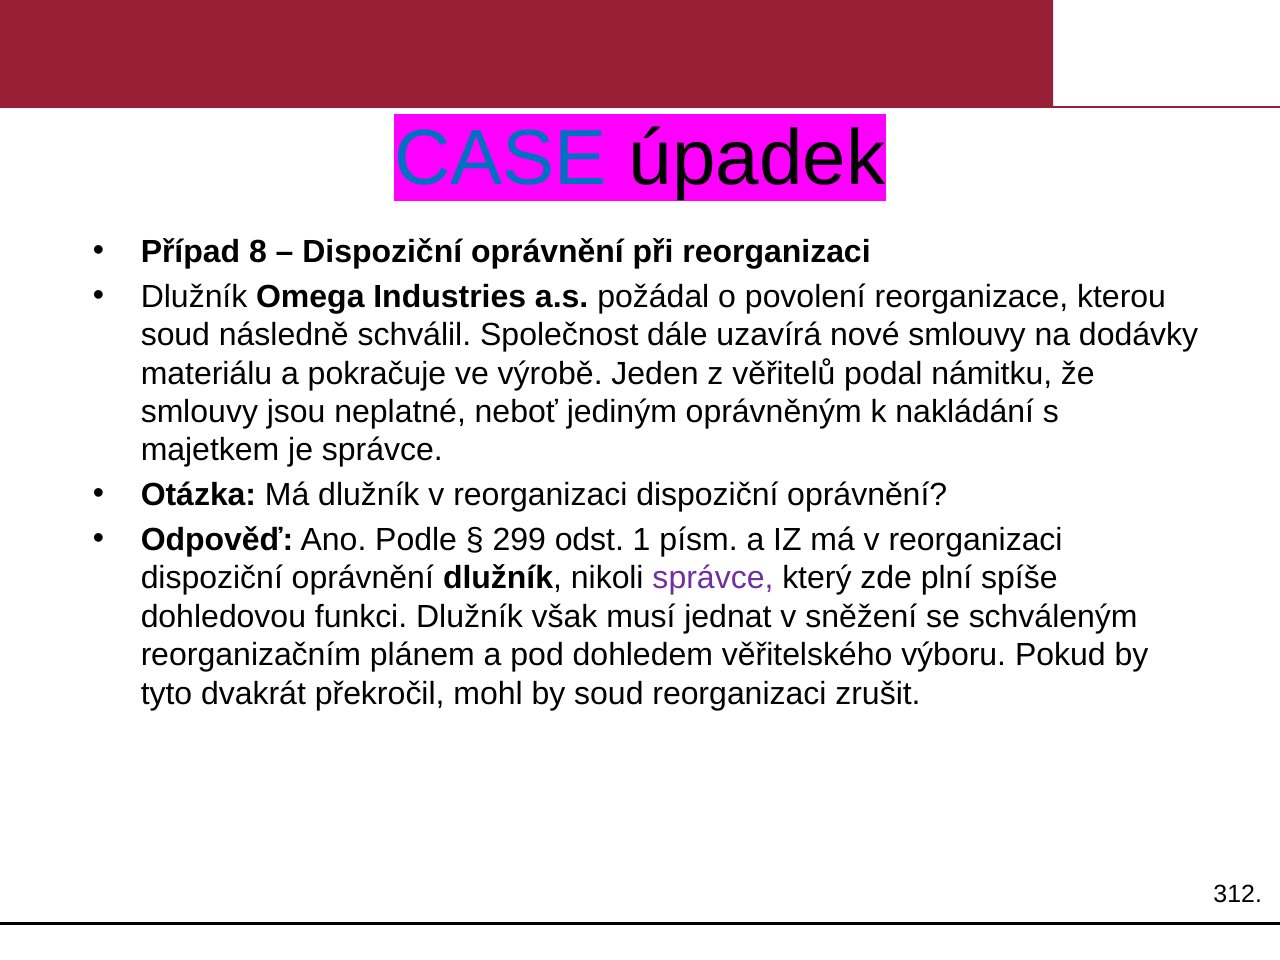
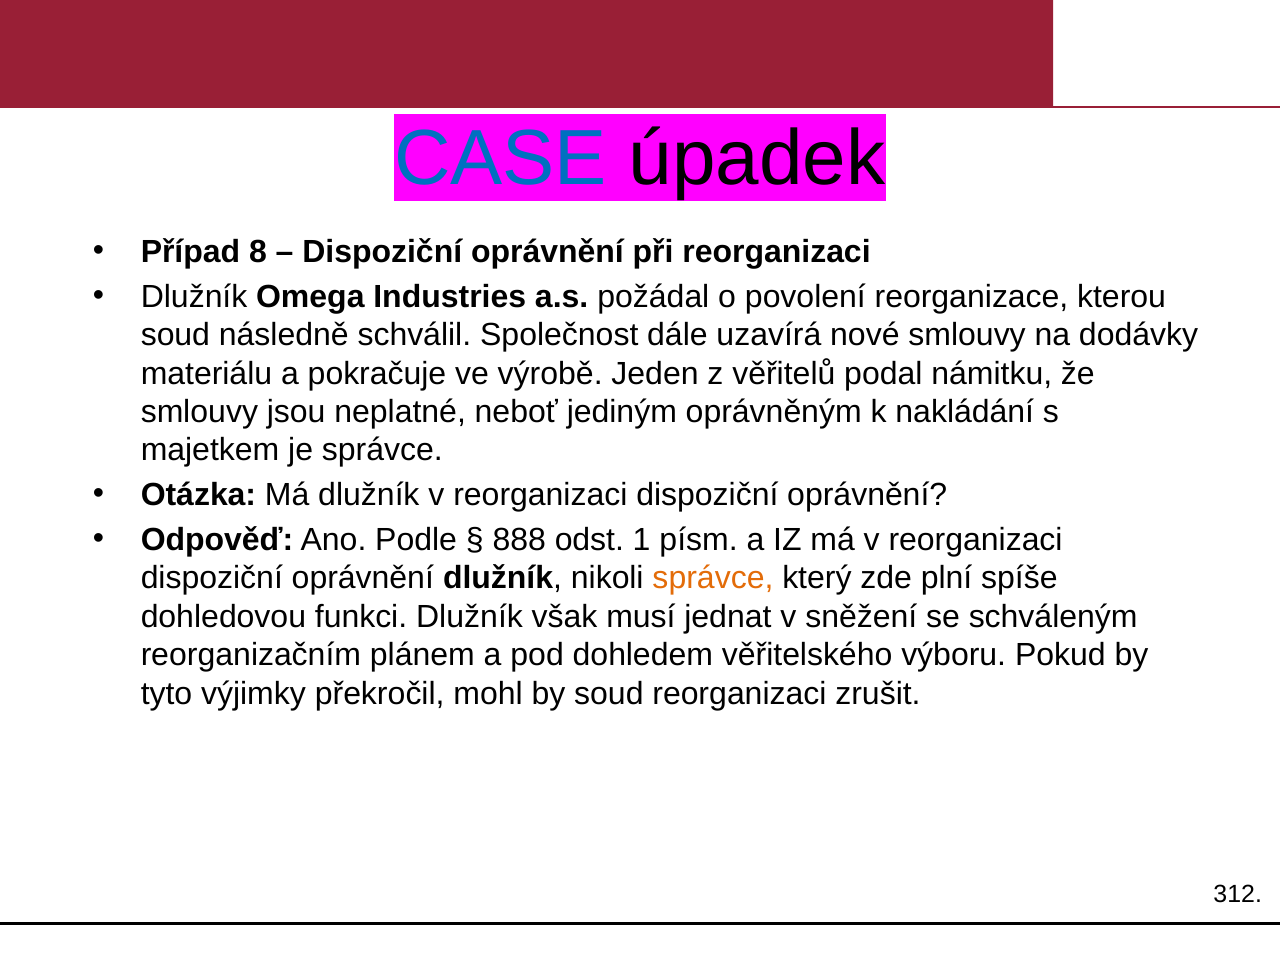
299: 299 -> 888 (519, 540)
správce colour: purple -> orange (713, 578)
dvakrát: dvakrát -> výjimky (253, 693)
